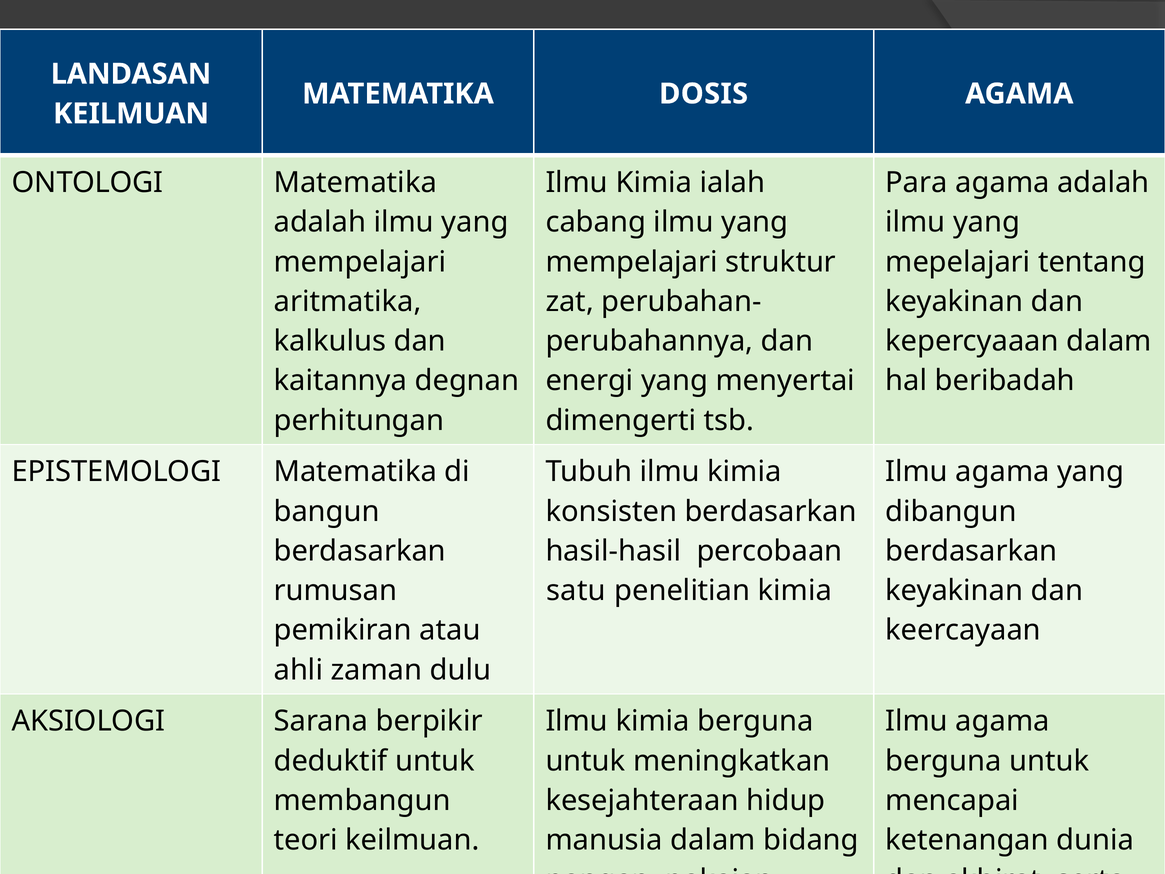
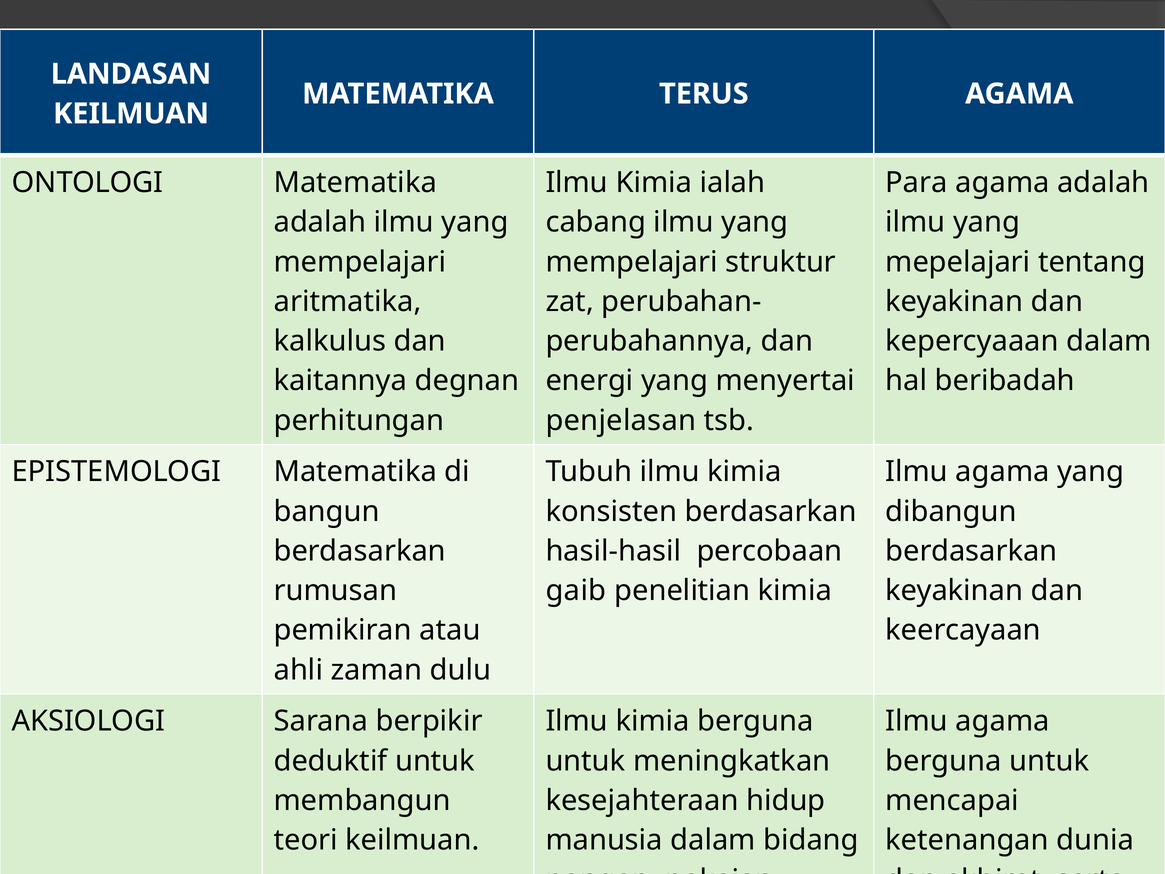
DOSIS: DOSIS -> TERUS (704, 94)
dimengerti: dimengerti -> penjelasan (621, 420)
satu: satu -> gaib (576, 591)
